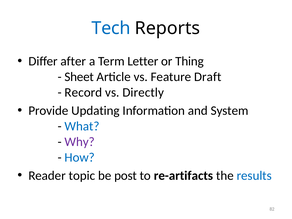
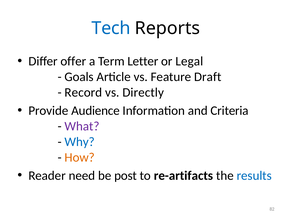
after: after -> offer (73, 61)
Thing: Thing -> Legal (189, 61)
Sheet: Sheet -> Goals (79, 77)
Updating: Updating -> Audience (96, 111)
System: System -> Criteria (230, 111)
What colour: blue -> purple (82, 126)
Why colour: purple -> blue (80, 142)
How colour: blue -> orange (80, 157)
topic: topic -> need (82, 176)
